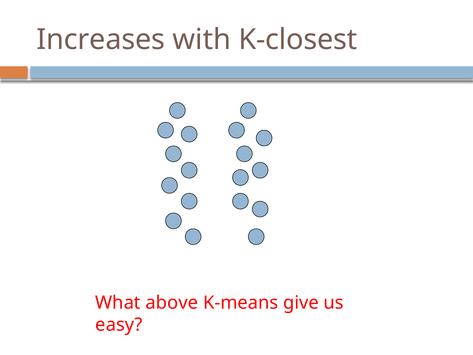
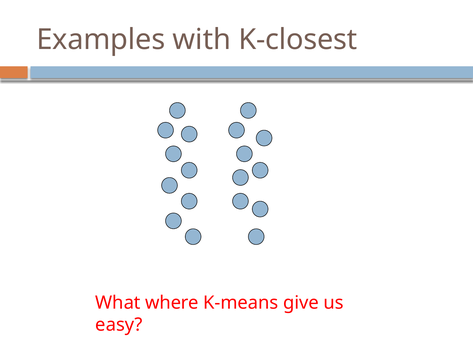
Increases: Increases -> Examples (101, 39)
above: above -> where (172, 302)
